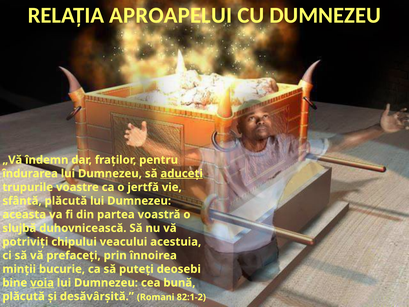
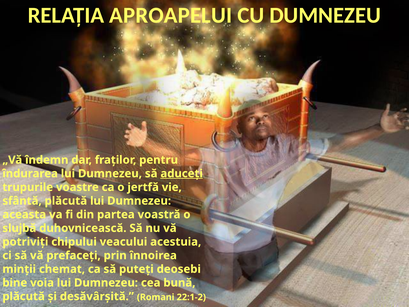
bucurie: bucurie -> chemat (62, 269)
voia underline: present -> none (42, 283)
82:1-2: 82:1-2 -> 22:1-2 (191, 297)
